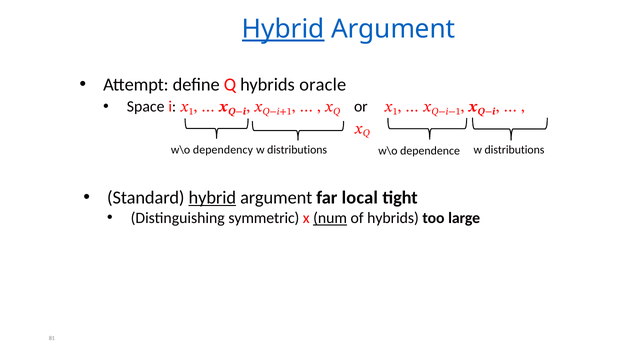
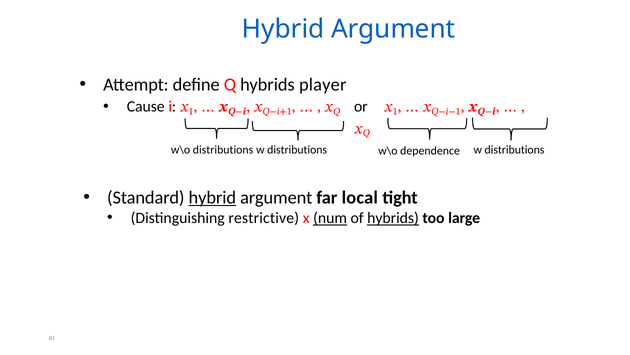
Hybrid underline: present -> none (283, 29)
oracle: oracle -> player (323, 84)
Space: Space -> Cause (146, 107)
w\o dependency: dependency -> distributions (223, 149)
symmetric: symmetric -> restrictive (264, 218)
hybrids underline: none -> present (393, 218)
